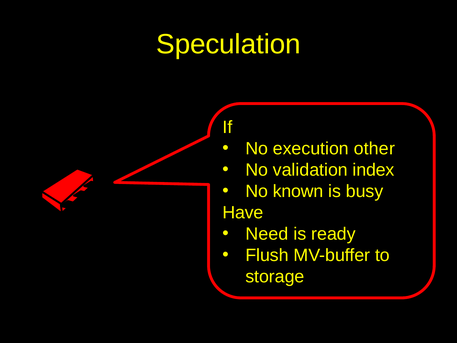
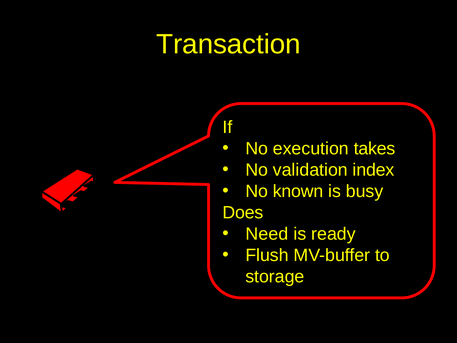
Speculation: Speculation -> Transaction (228, 44)
other: other -> takes (375, 148)
Have: Have -> Does (243, 212)
